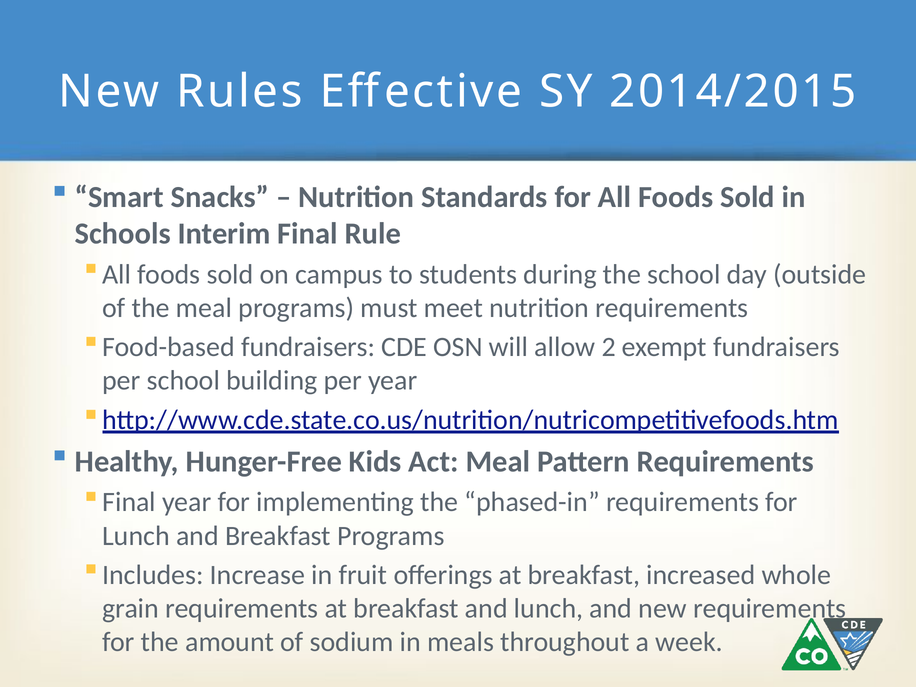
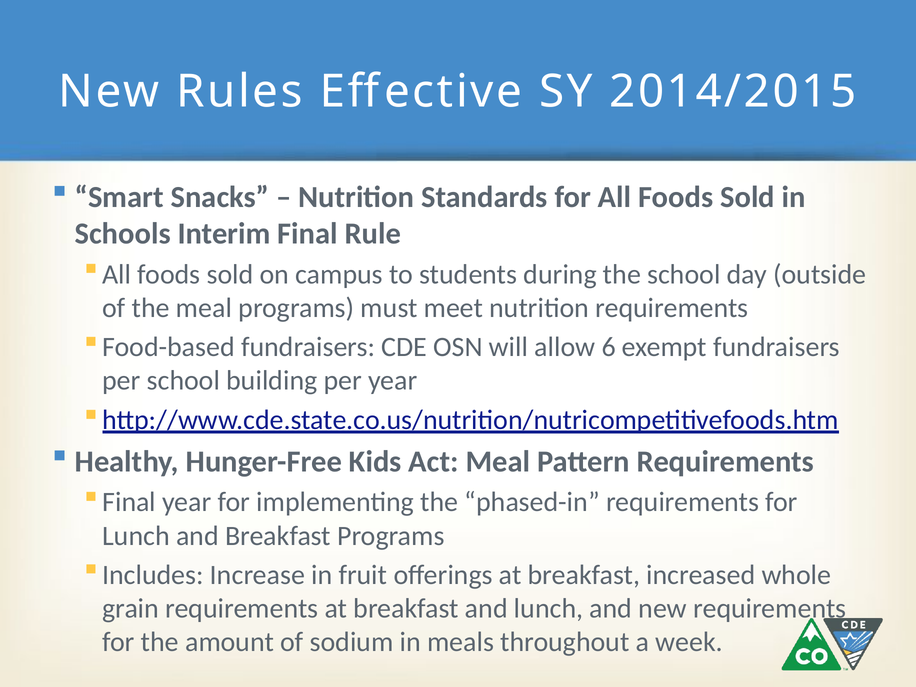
2: 2 -> 6 (609, 347)
